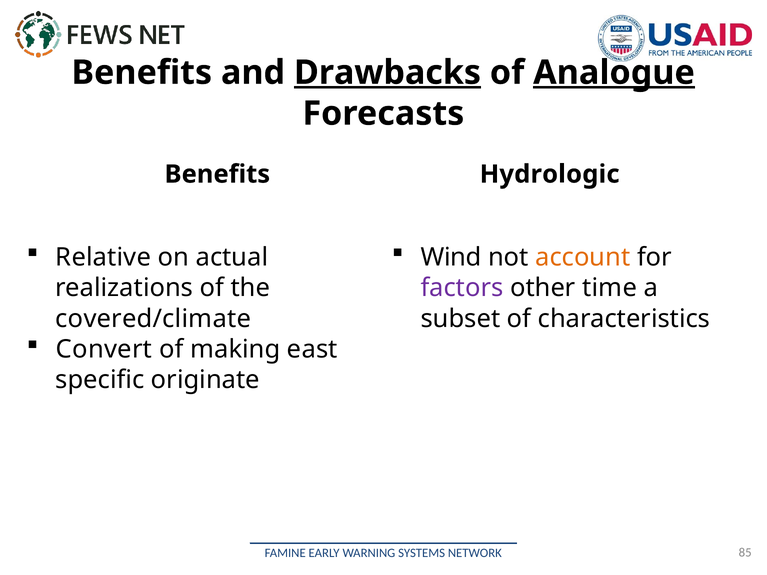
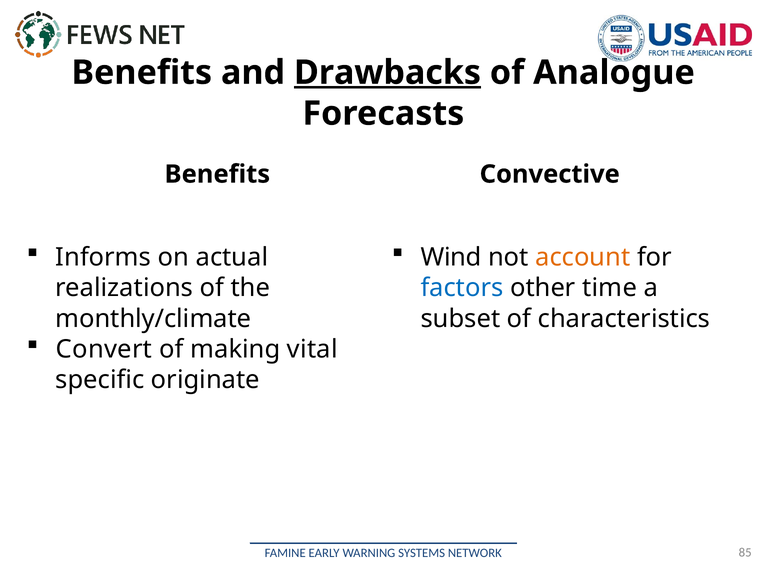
Analogue underline: present -> none (614, 73)
Hydrologic: Hydrologic -> Convective (550, 174)
Relative: Relative -> Informs (103, 257)
factors colour: purple -> blue (462, 288)
covered/climate: covered/climate -> monthly/climate (153, 319)
east: east -> vital (312, 349)
